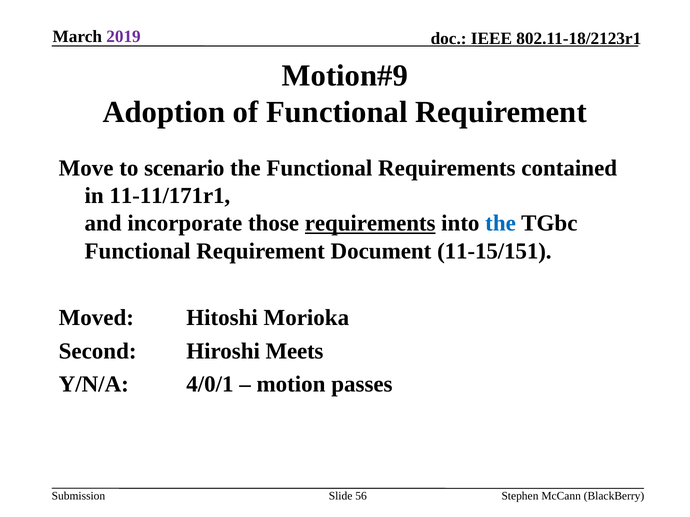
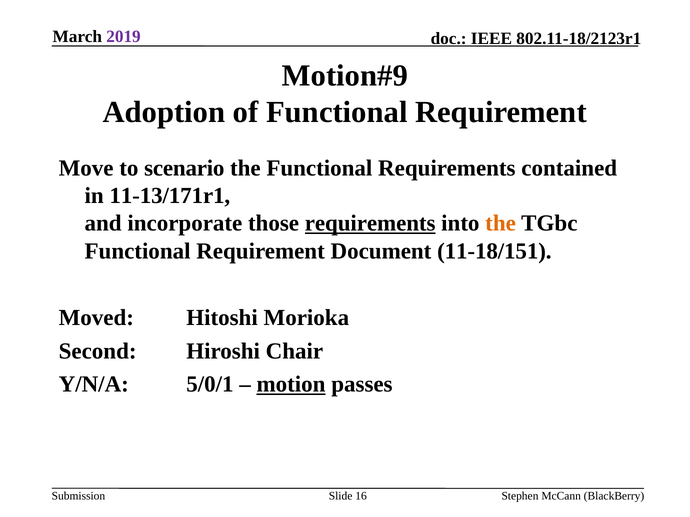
11-11/171r1: 11-11/171r1 -> 11-13/171r1 (170, 196)
the colour: blue -> orange (501, 224)
11-15/151: 11-15/151 -> 11-18/151 (494, 251)
Meets: Meets -> Chair (294, 351)
4/0/1: 4/0/1 -> 5/0/1 (210, 385)
motion underline: none -> present (291, 385)
56: 56 -> 16 (361, 496)
